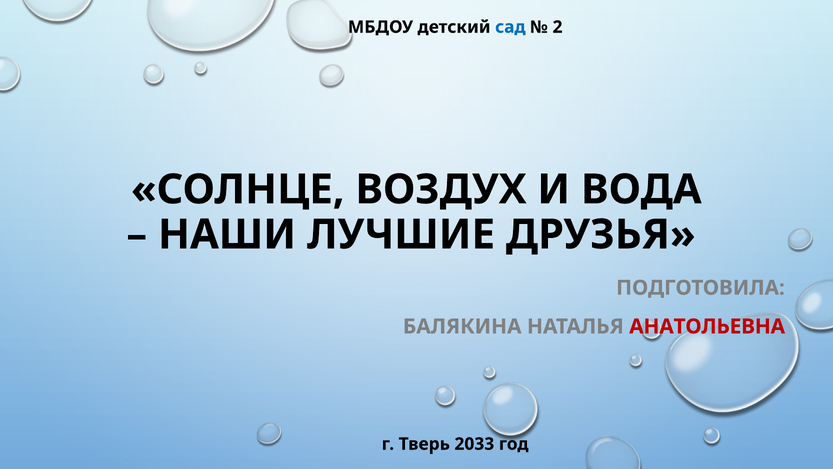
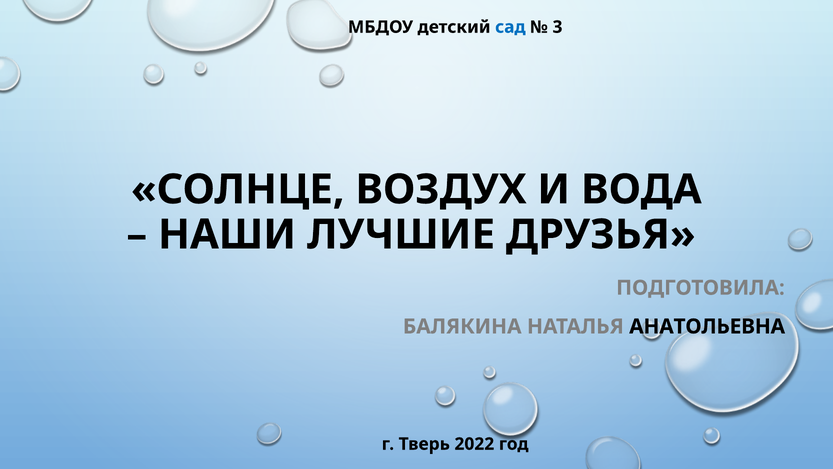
2: 2 -> 3 (558, 27)
АНАТОЛЬЕВНА colour: red -> black (707, 326)
2033: 2033 -> 2022 (474, 444)
